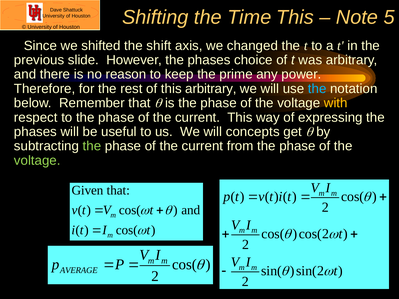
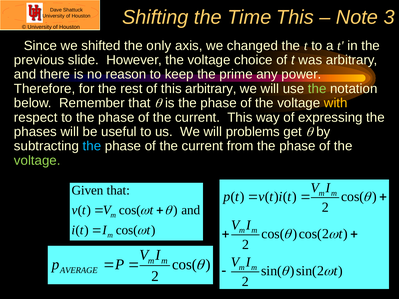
5: 5 -> 3 (389, 17)
shift: shift -> only (159, 46)
However the phases: phases -> voltage (209, 60)
the colour: light blue -> light green (317, 89)
concepts: concepts -> problems (253, 132)
the colour: light green -> light blue (92, 146)
